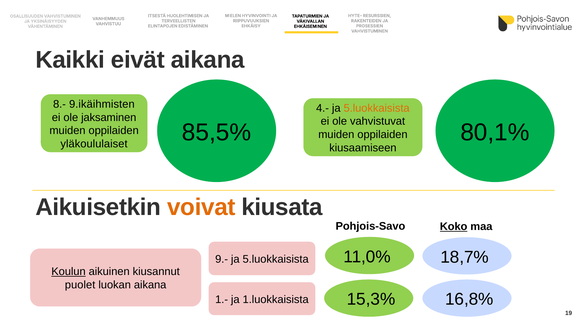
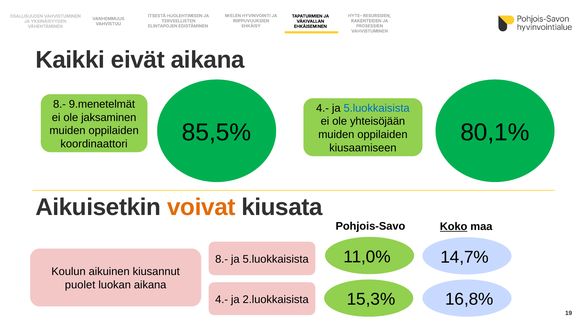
9.ikäihmisten: 9.ikäihmisten -> 9.menetelmät (102, 104)
5.luokkaisista colour: orange -> blue (377, 108)
vahvistuvat: vahvistuvat -> yhteisöjään (378, 121)
yläkoululaiset: yläkoululaiset -> koordinaattori (94, 144)
18,7%: 18,7% -> 14,7% (465, 257)
9.-: 9.- -> 8.- (222, 259)
Koulun underline: present -> none (69, 272)
1.-: 1.- -> 4.- (222, 300)
1.luokkaisista: 1.luokkaisista -> 2.luokkaisista (276, 300)
